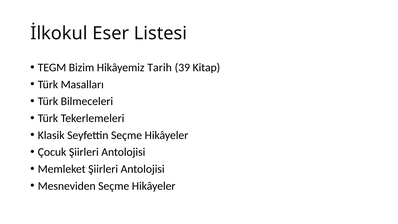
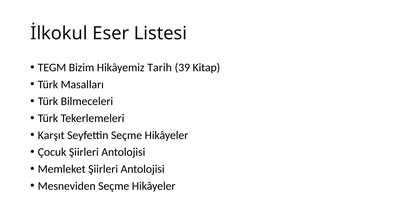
Klasik: Klasik -> Karşıt (51, 135)
